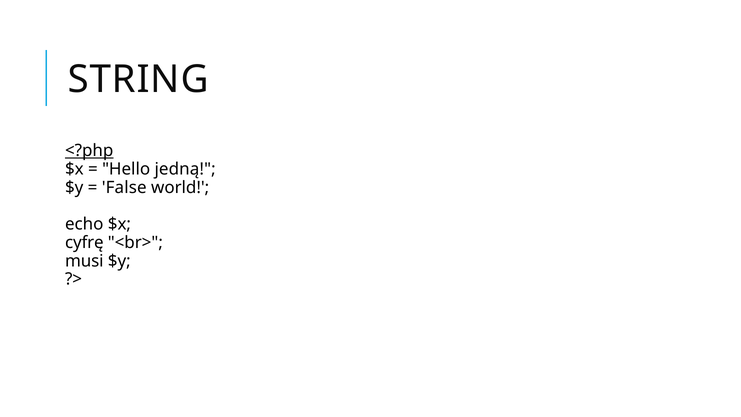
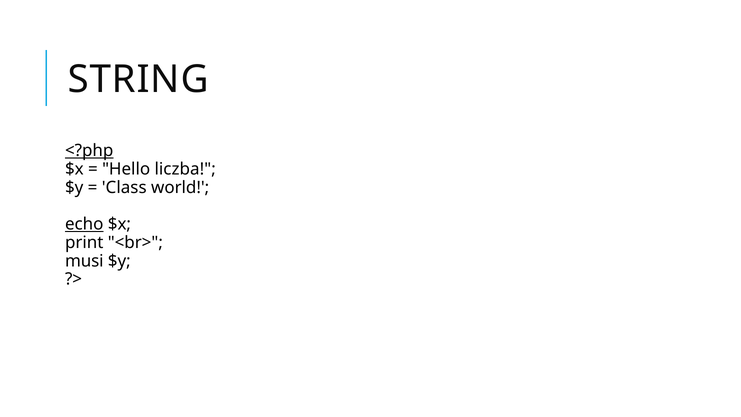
jedną: jedną -> liczba (185, 169)
False: False -> Class (124, 187)
echo underline: none -> present (84, 224)
cyfrę: cyfrę -> print (84, 242)
